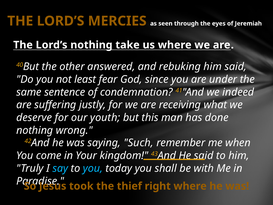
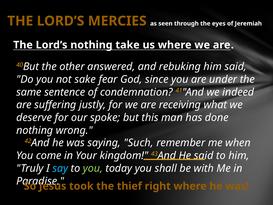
least: least -> sake (85, 79)
youth: youth -> spoke (105, 117)
you colour: light blue -> light green (93, 168)
